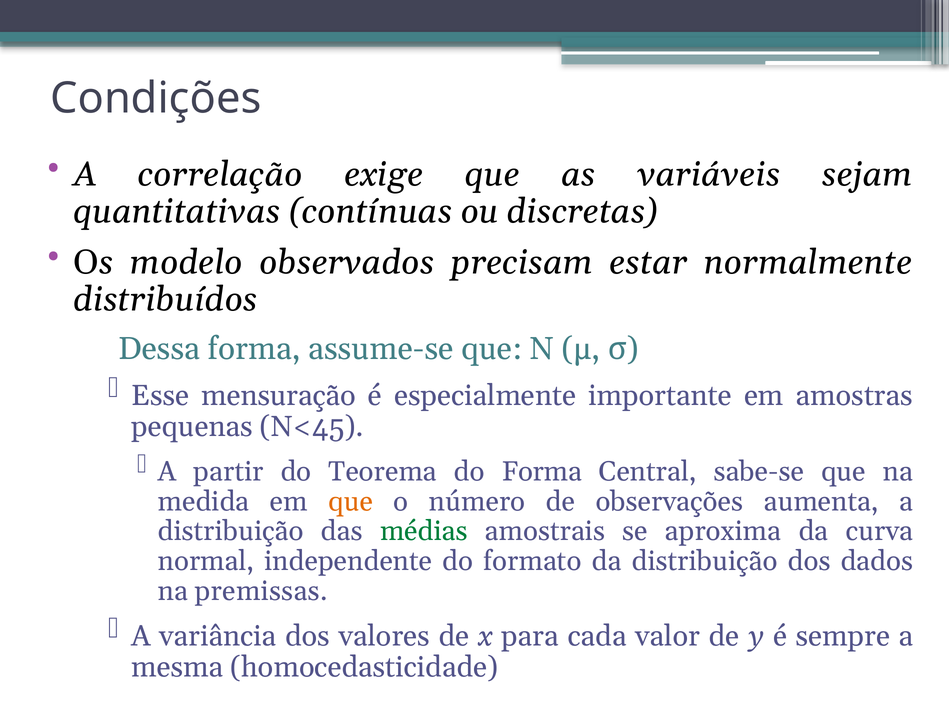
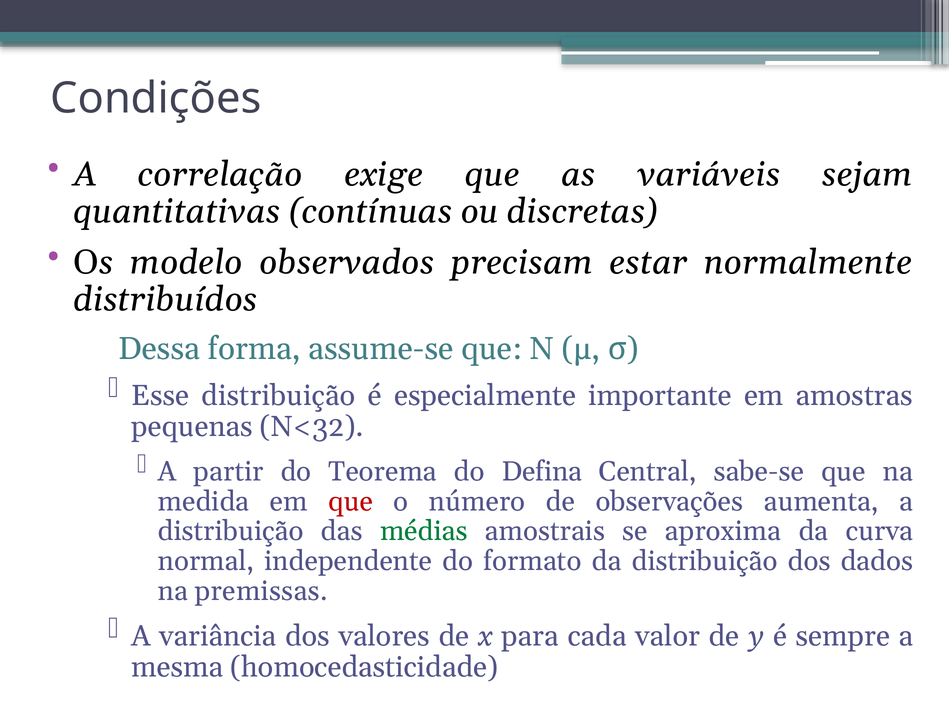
Esse mensuração: mensuração -> distribuição (278, 395)
N<45: N<45 -> N<32 (312, 427)
do Forma: Forma -> Defina (542, 471)
que colour: orange -> red (351, 501)
